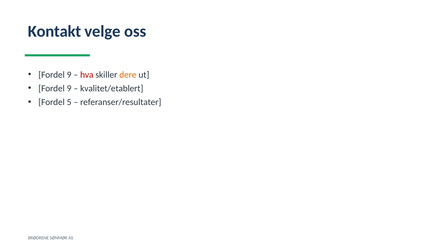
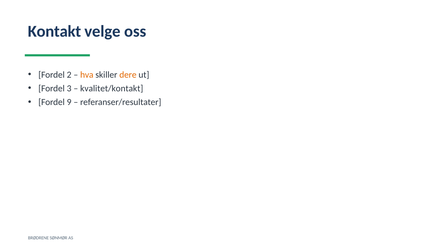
9: 9 -> 2 (69, 75)
hva colour: red -> orange (87, 75)
9: 9 -> 3 (69, 88)
kvalitet/etablert: kvalitet/etablert -> kvalitet/kontakt (112, 88)
5: 5 -> 9 (69, 102)
